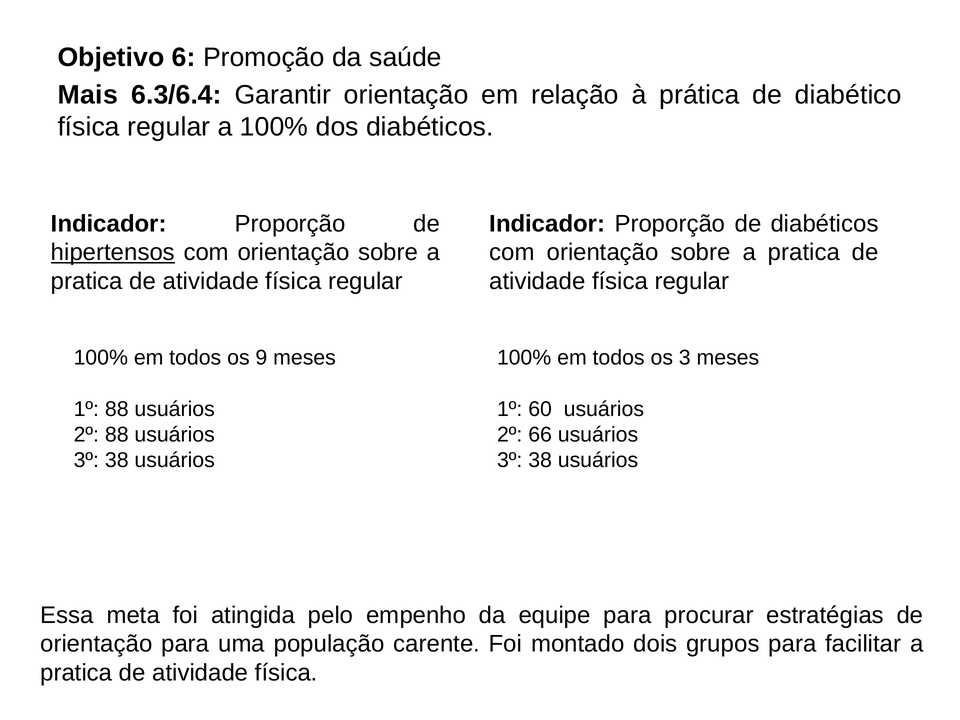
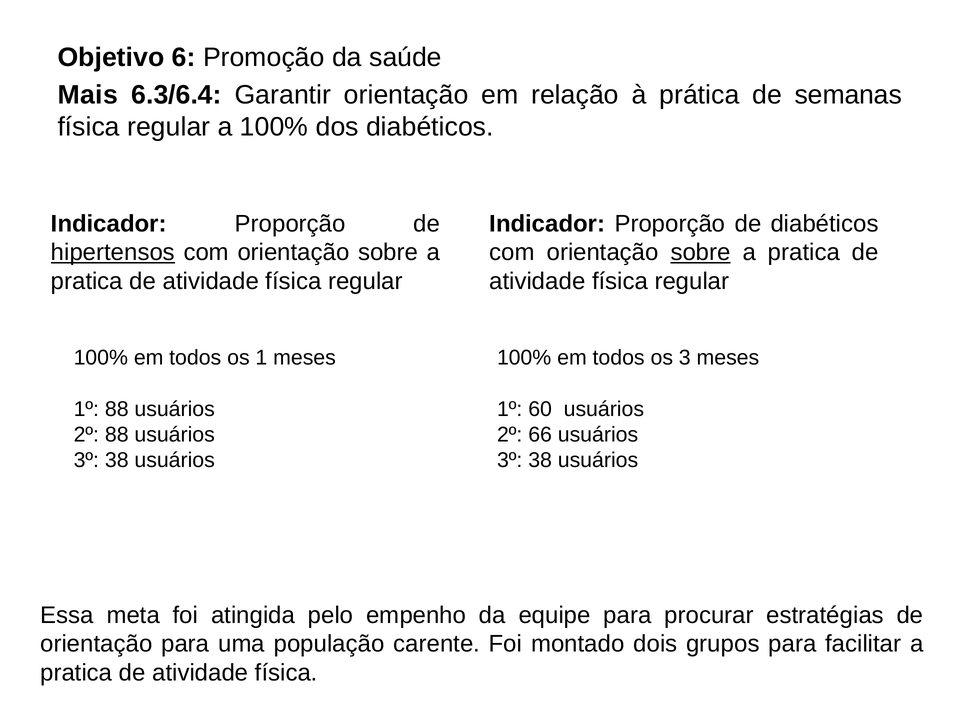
diabético: diabético -> semanas (848, 95)
sobre underline: none -> present (701, 252)
9: 9 -> 1 (261, 358)
